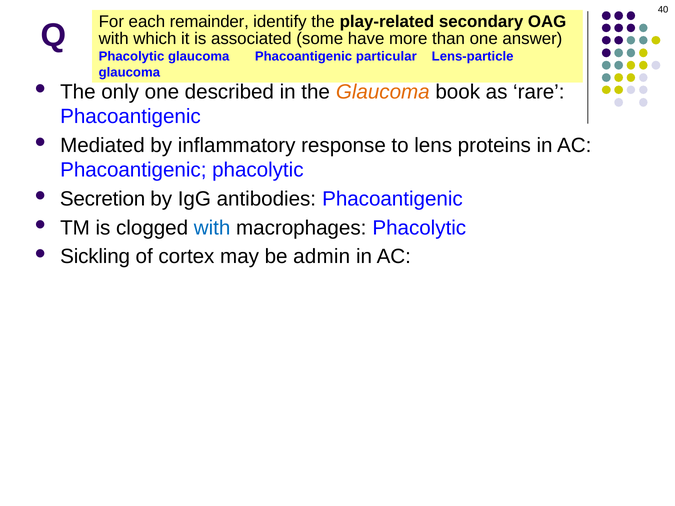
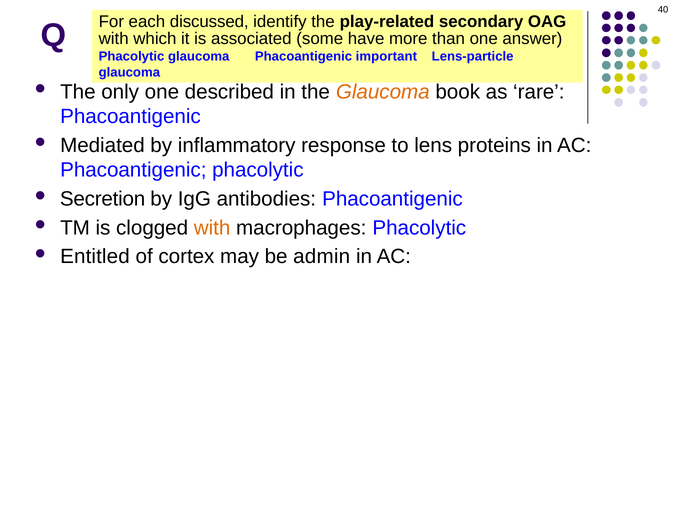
remainder: remainder -> discussed (209, 22)
particular: particular -> important (386, 57)
with colour: blue -> orange (212, 228)
Sickling: Sickling -> Entitled (95, 257)
